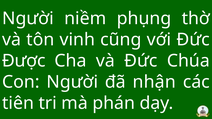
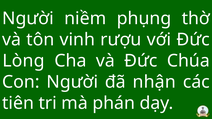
cũng: cũng -> rượu (121, 40)
Được: Được -> Lòng (23, 61)
